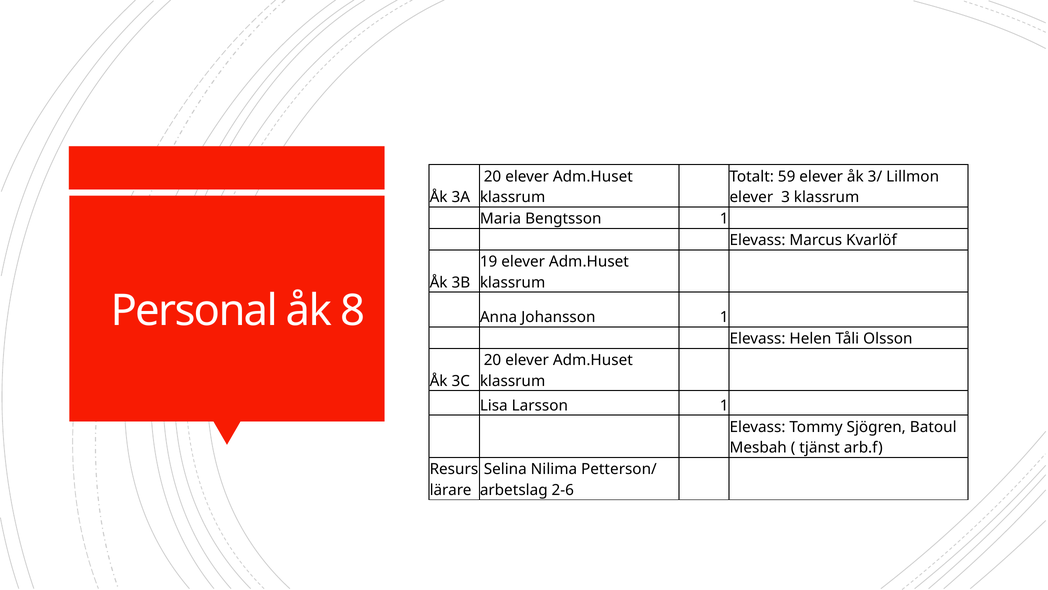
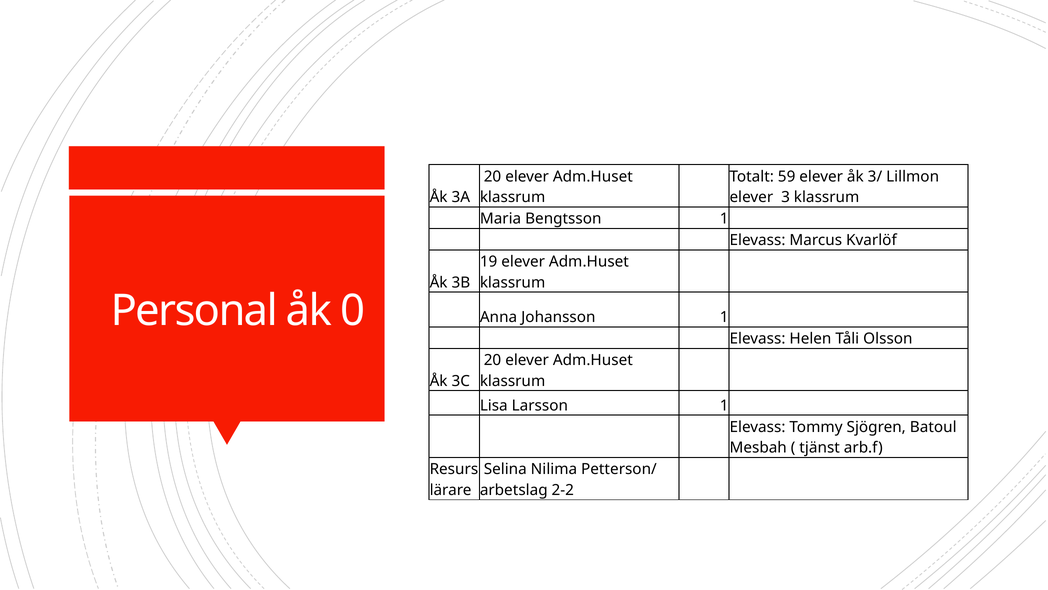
8: 8 -> 0 (353, 310)
2-6: 2-6 -> 2-2 (563, 490)
